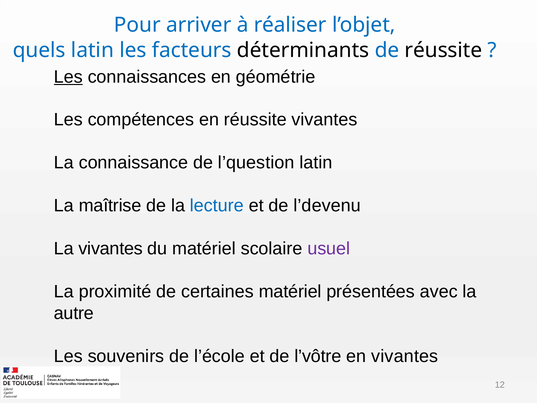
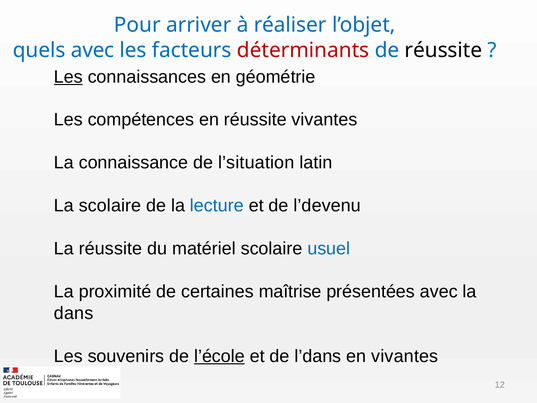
quels latin: latin -> avec (93, 50)
déterminants colour: black -> red (303, 50)
l’question: l’question -> l’situation (256, 163)
La maîtrise: maîtrise -> scolaire (110, 206)
La vivantes: vivantes -> réussite (110, 249)
usuel colour: purple -> blue (329, 249)
certaines matériel: matériel -> maîtrise (290, 292)
autre: autre -> dans (74, 313)
l’école underline: none -> present (219, 356)
l’vôtre: l’vôtre -> l’dans (318, 356)
